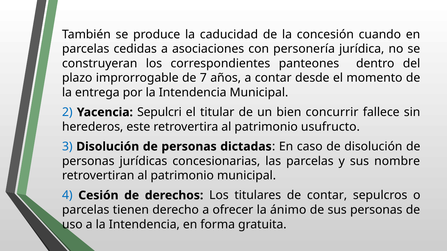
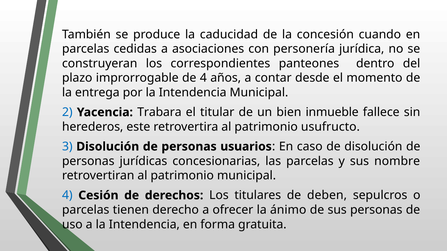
de 7: 7 -> 4 (203, 78)
Sepulcri: Sepulcri -> Trabara (159, 112)
concurrir: concurrir -> inmueble (332, 112)
dictadas: dictadas -> usuarios (246, 147)
de contar: contar -> deben (327, 196)
